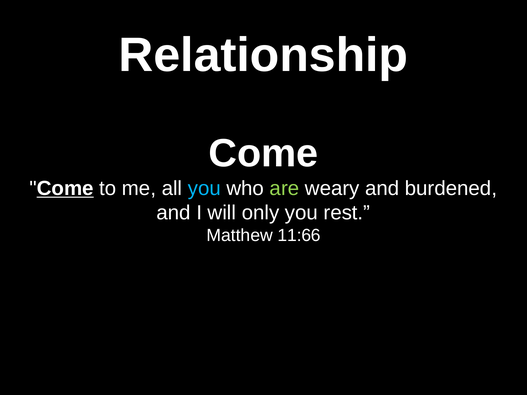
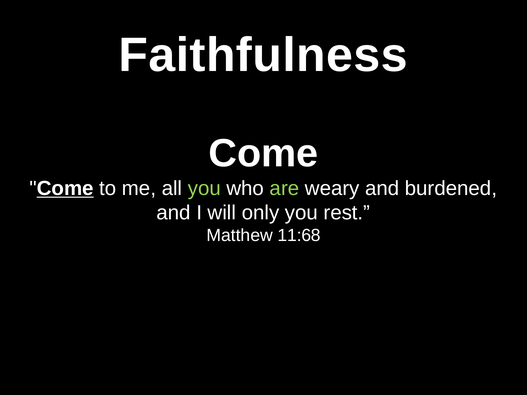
Relationship: Relationship -> Faithfulness (263, 55)
you colour: light blue -> light green (204, 188)
11:66: 11:66 -> 11:68 (299, 236)
